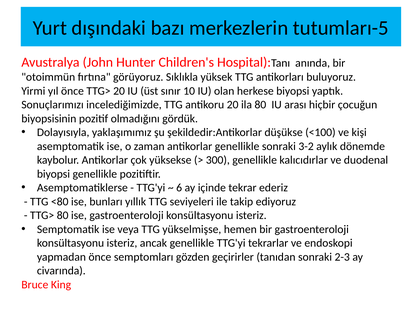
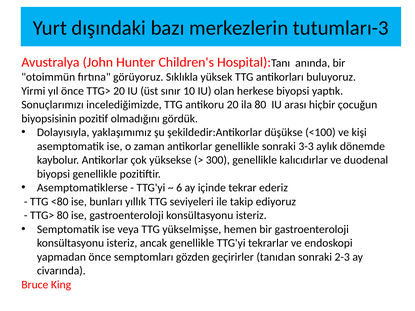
tutumları-5: tutumları-5 -> tutumları-3 (341, 28)
3-2: 3-2 -> 3-3 (306, 146)
